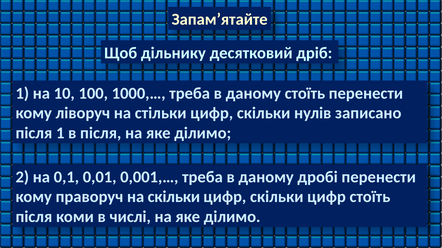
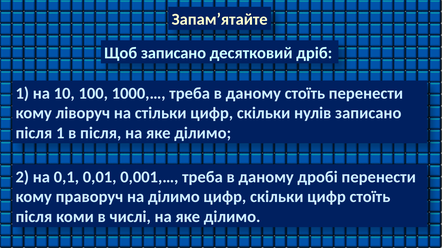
Щоб дільнику: дільнику -> записано (174, 53)
на скільки: скільки -> ділимо (174, 197)
